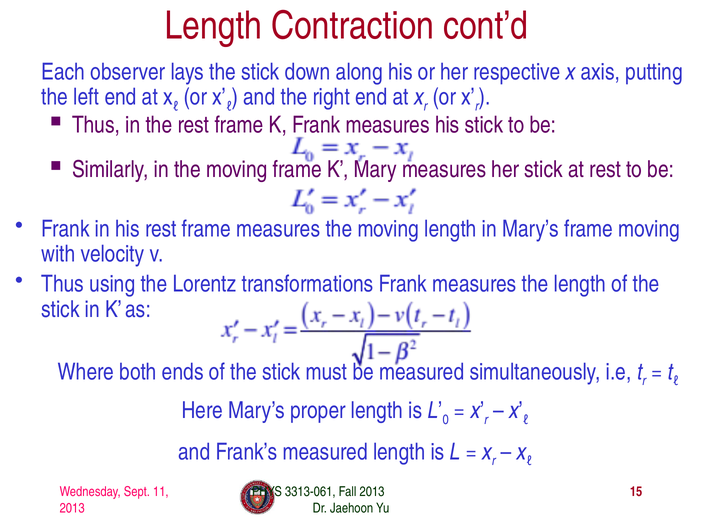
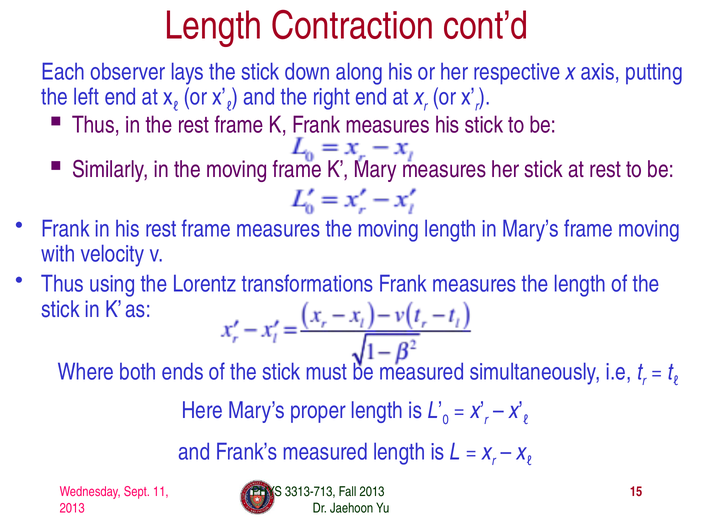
3313-061: 3313-061 -> 3313-713 (310, 492)
